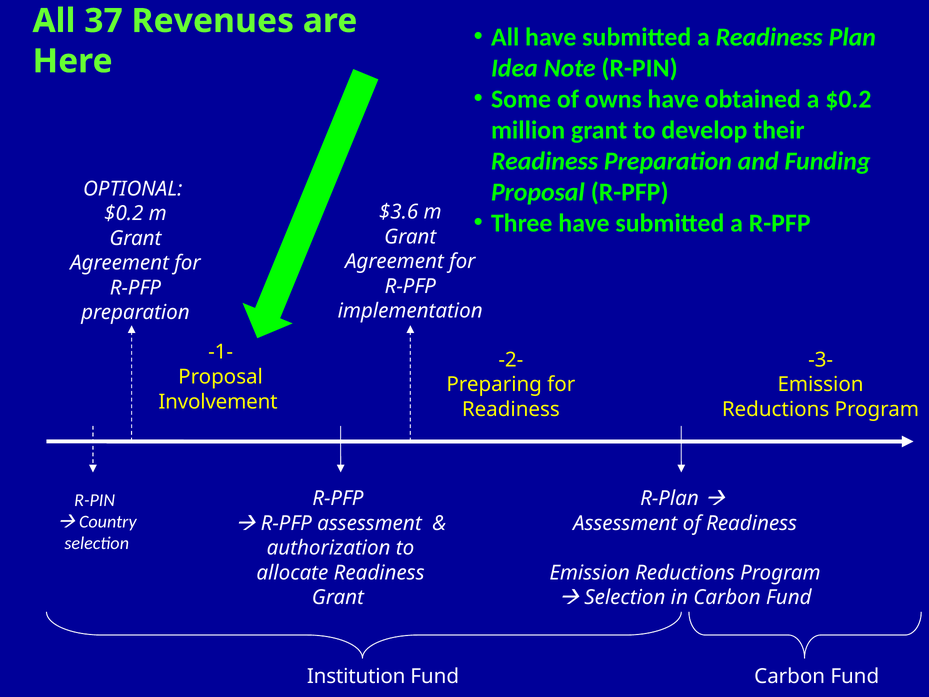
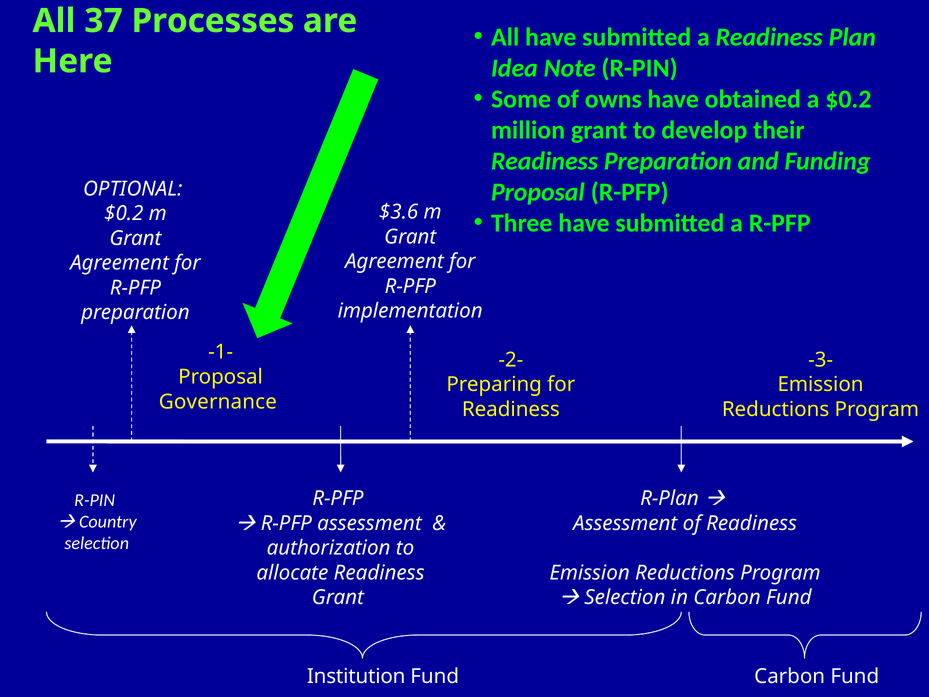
Revenues: Revenues -> Processes (213, 21)
Involvement: Involvement -> Governance (218, 402)
